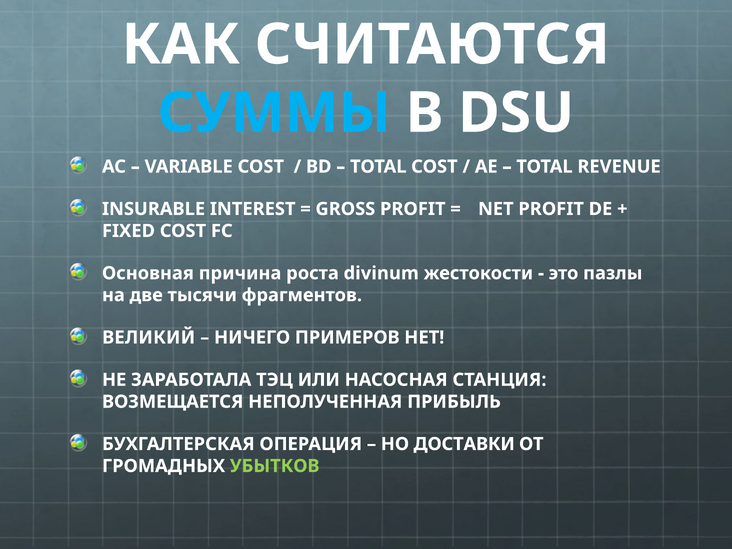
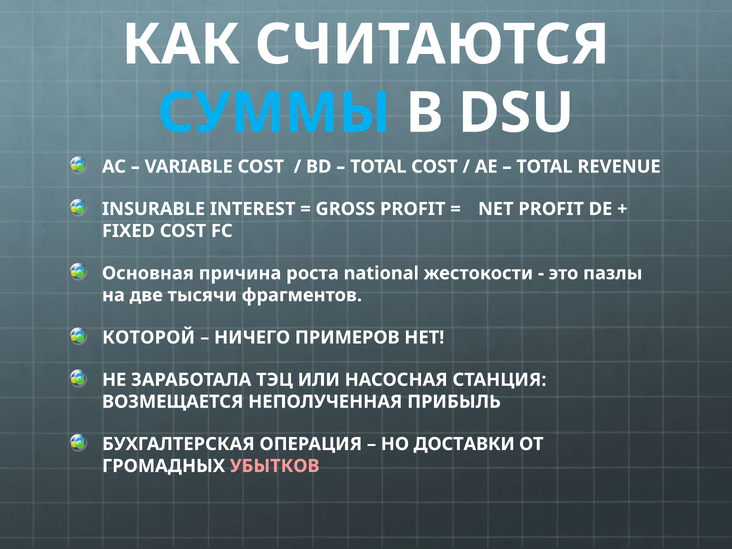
divinum: divinum -> national (381, 273)
ВЕЛИКИЙ: ВЕЛИКИЙ -> КОТОРОЙ (149, 337)
УБЫТКОВ colour: light green -> pink (275, 466)
